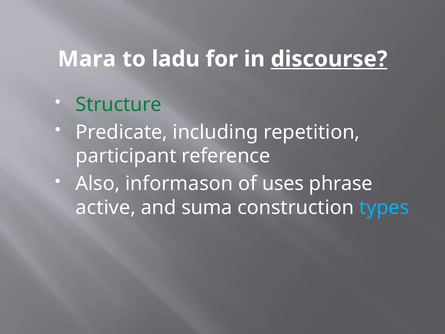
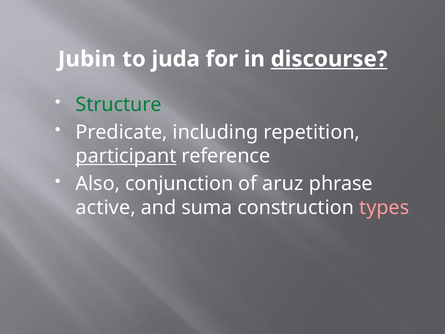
Mara: Mara -> Jubin (87, 59)
ladu: ladu -> juda (176, 59)
participant underline: none -> present (126, 156)
informason: informason -> conjunction (179, 184)
uses: uses -> aruz (283, 184)
types colour: light blue -> pink (384, 207)
